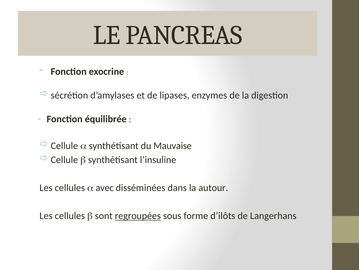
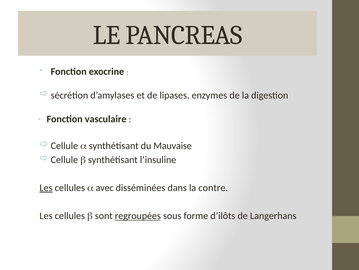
équilibrée: équilibrée -> vasculaire (106, 119)
Les underline: none -> present (46, 187)
autour: autour -> contre (213, 187)
